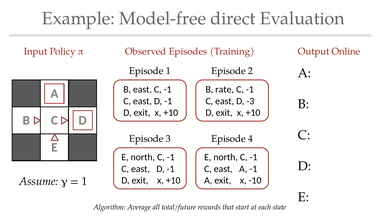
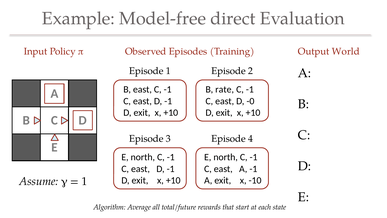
Online: Online -> World (346, 51)
-3: -3 -> -0 (250, 101)
